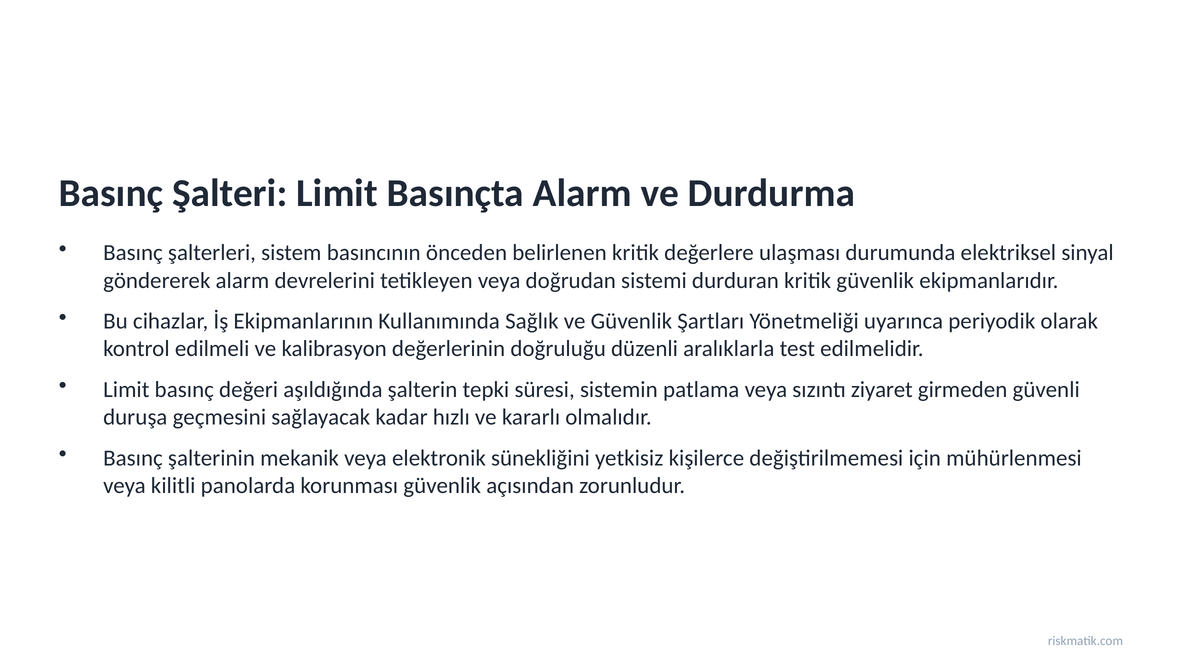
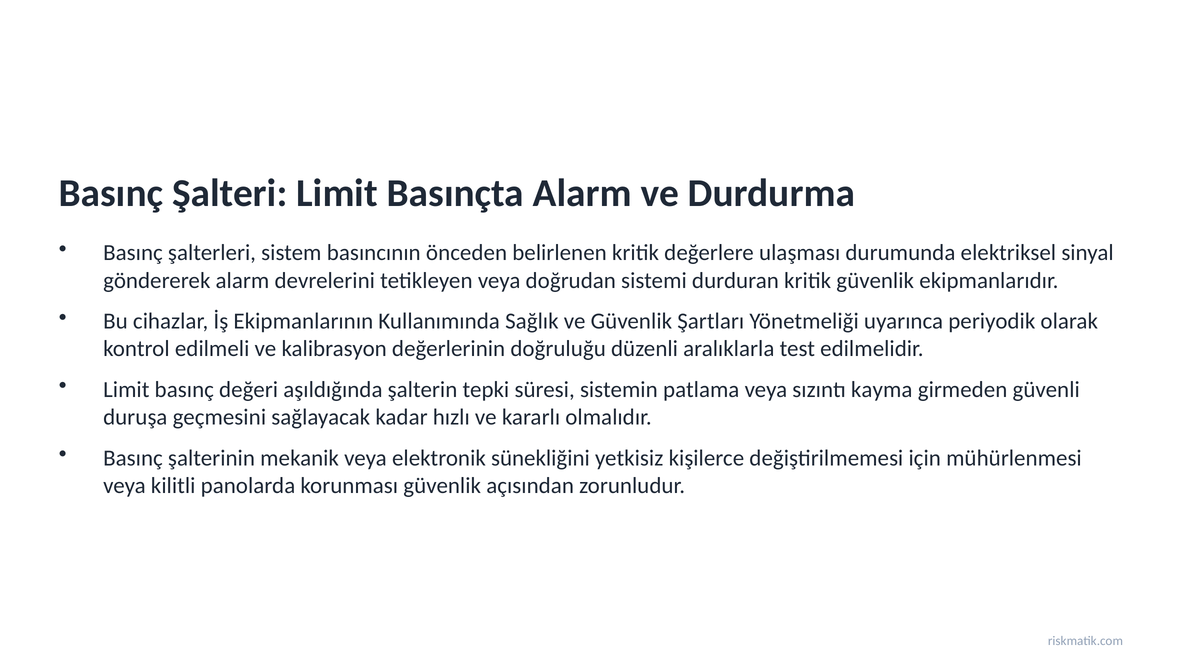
ziyaret: ziyaret -> kayma (882, 390)
